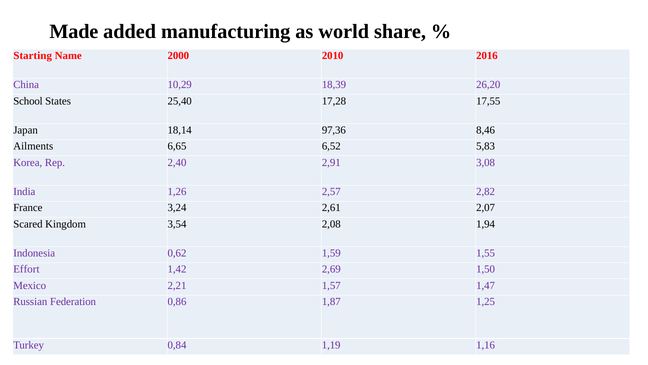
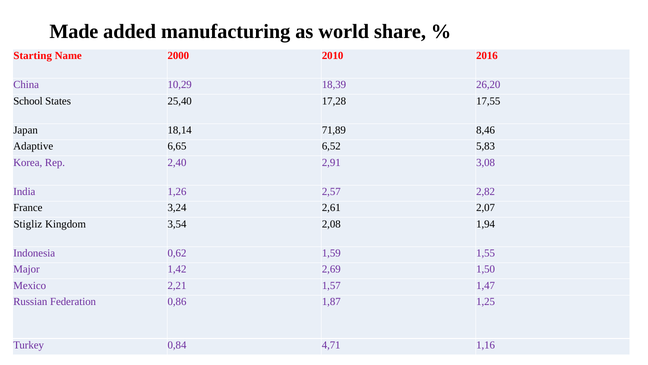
97,36: 97,36 -> 71,89 (334, 130)
Ailments: Ailments -> Adaptive (33, 146)
Scared: Scared -> Stigliz (28, 224)
Effort: Effort -> Major (26, 269)
1,19: 1,19 -> 4,71 (331, 345)
